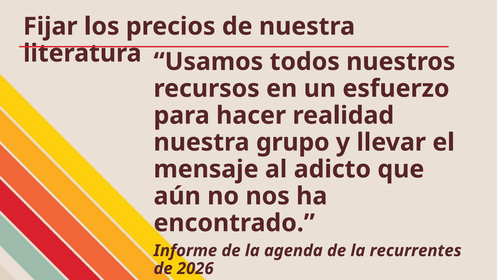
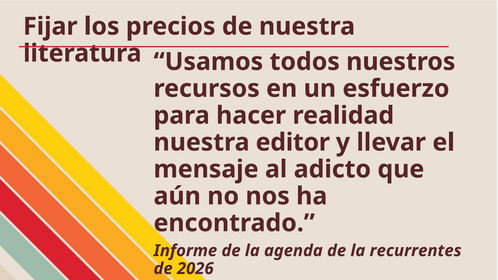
grupo: grupo -> editor (293, 142)
